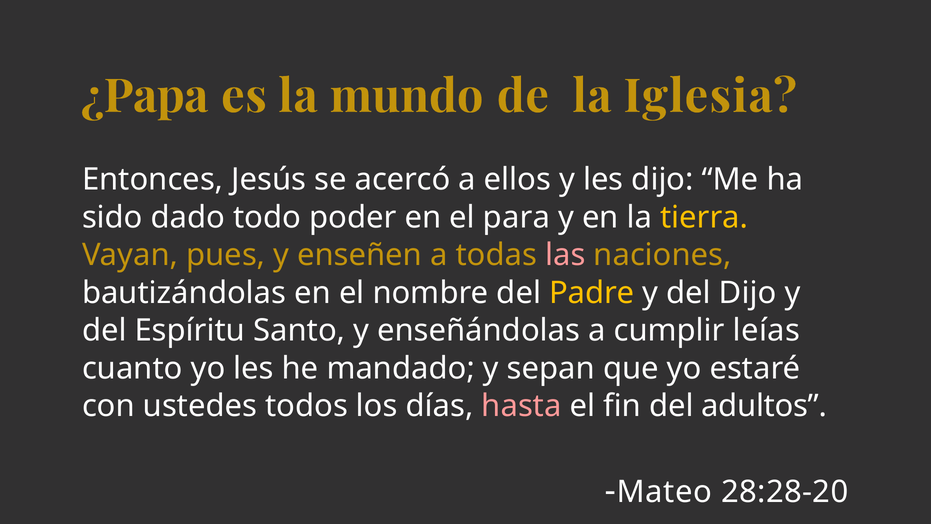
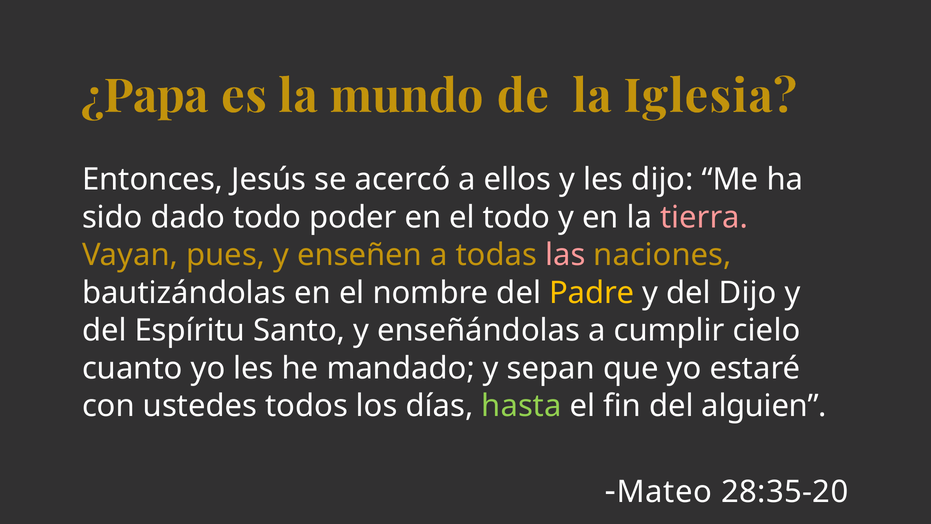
el para: para -> todo (517, 217)
tierra colour: yellow -> pink (704, 217)
leías: leías -> cielo (767, 330)
hasta colour: pink -> light green (521, 406)
adultos: adultos -> alguien (764, 406)
28:28-20: 28:28-20 -> 28:35-20 (785, 492)
